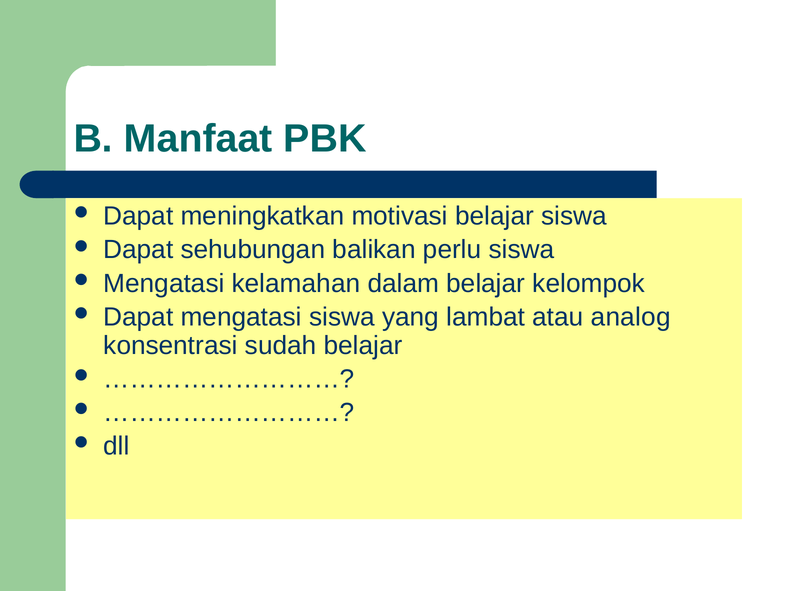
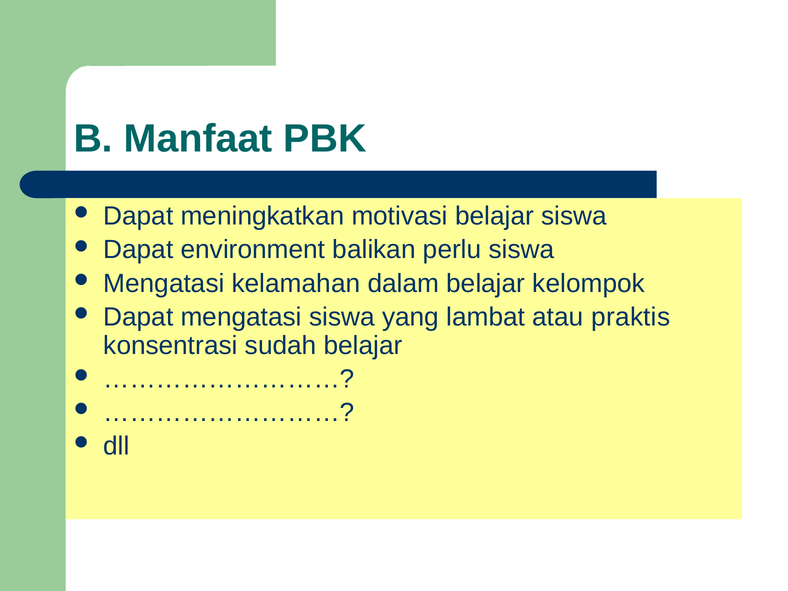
sehubungan: sehubungan -> environment (253, 250)
analog: analog -> praktis (631, 317)
